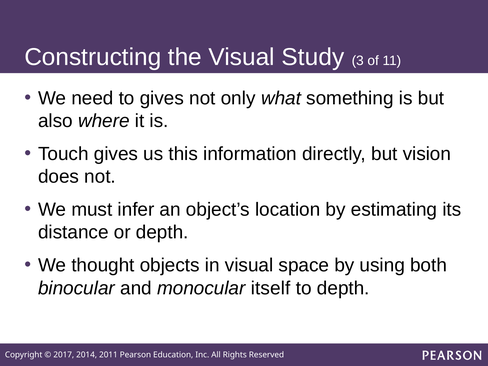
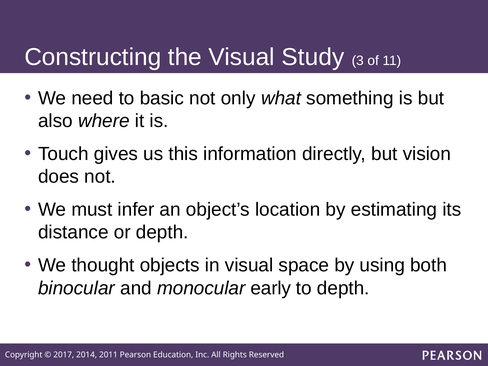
to gives: gives -> basic (162, 98)
itself: itself -> early (271, 288)
